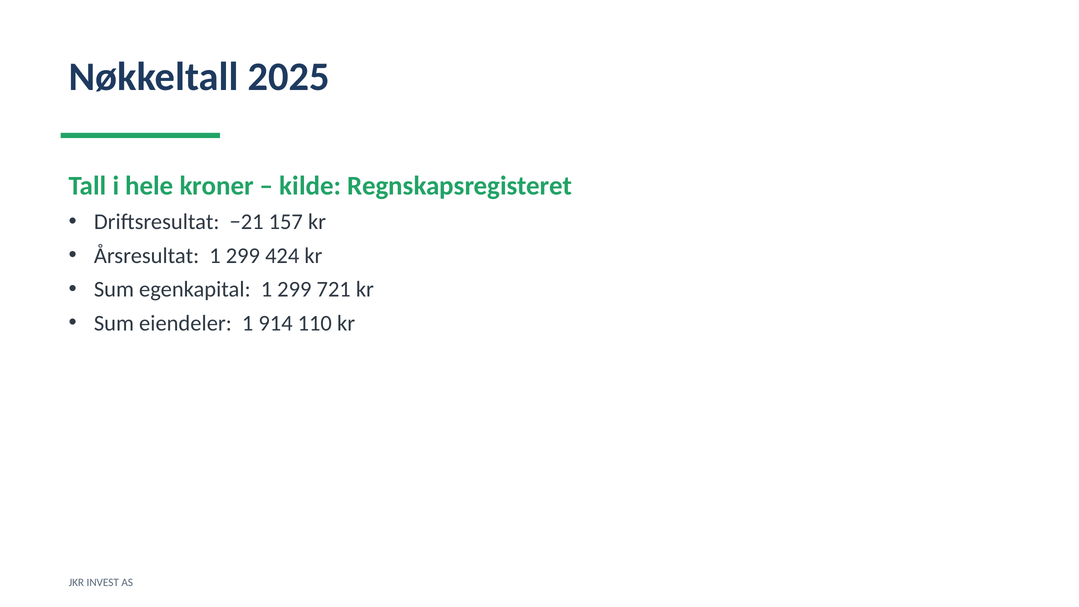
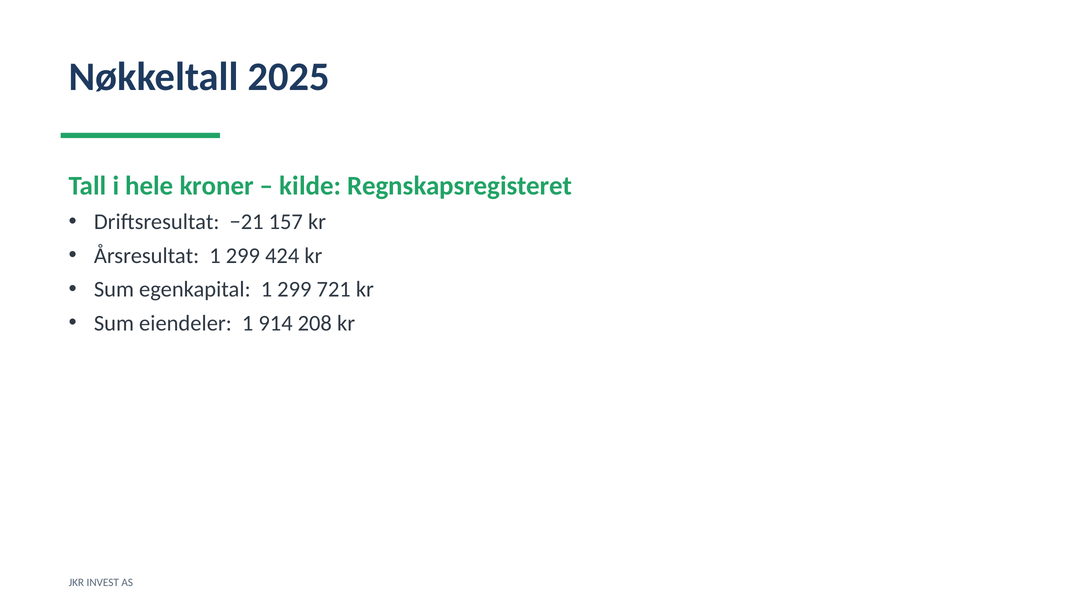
110: 110 -> 208 (315, 323)
